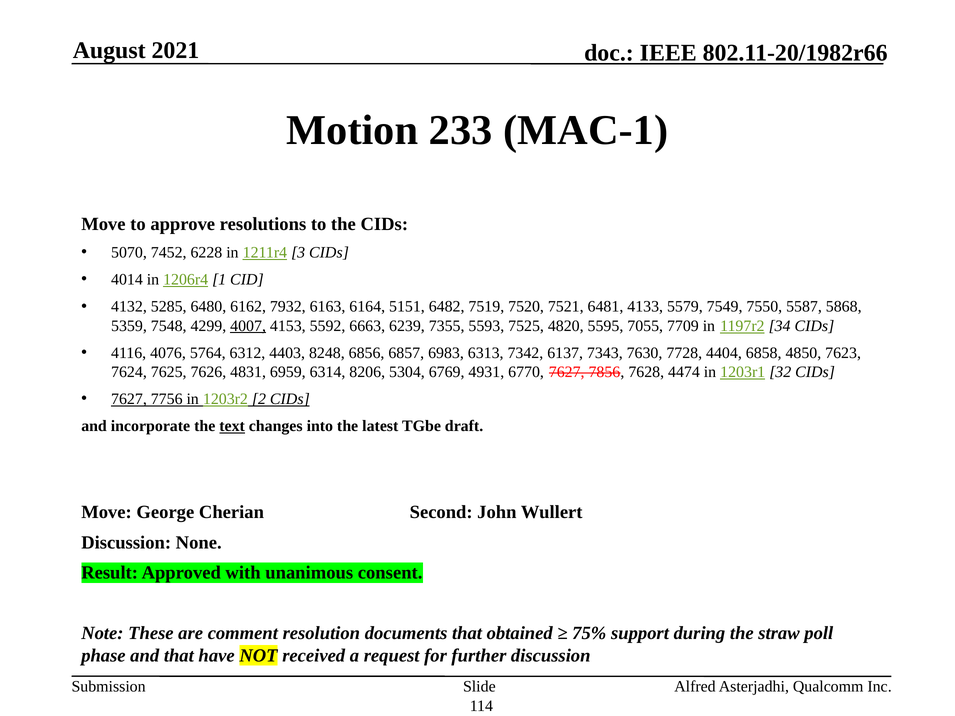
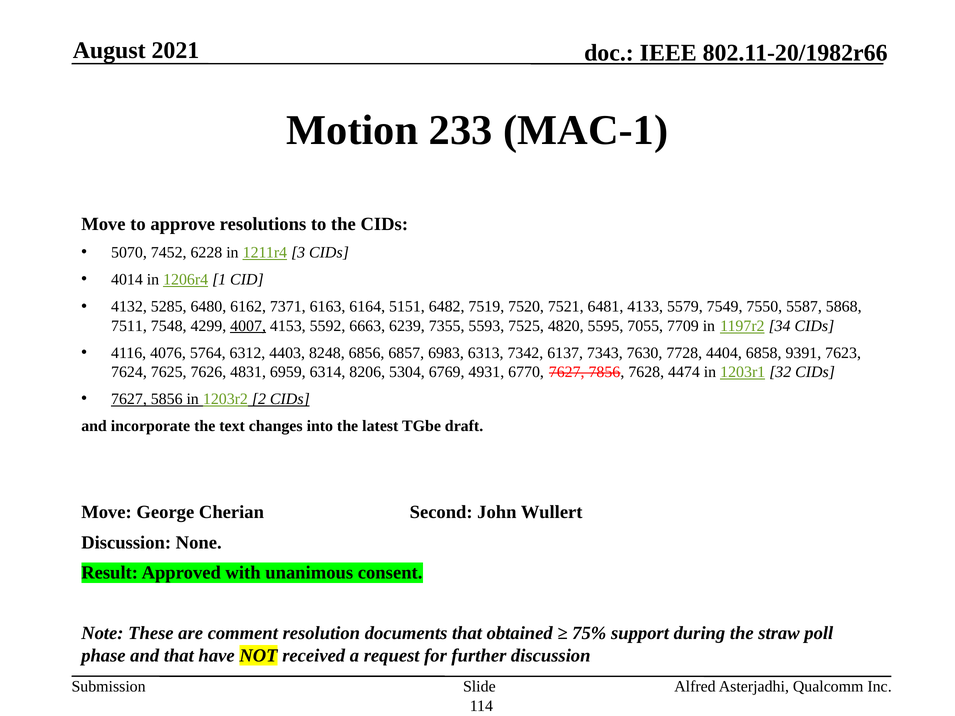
7932: 7932 -> 7371 (288, 307)
5359: 5359 -> 7511 (129, 326)
4850: 4850 -> 9391 (803, 353)
7756: 7756 -> 5856 (167, 399)
text underline: present -> none (232, 426)
